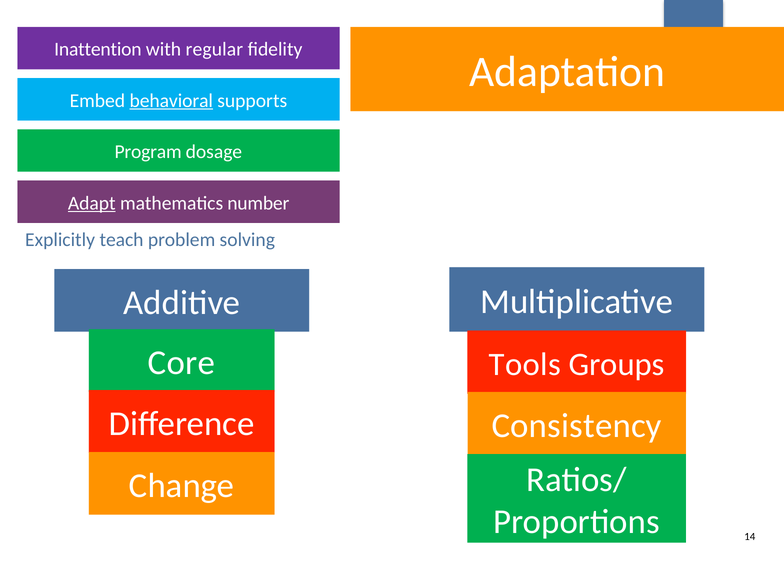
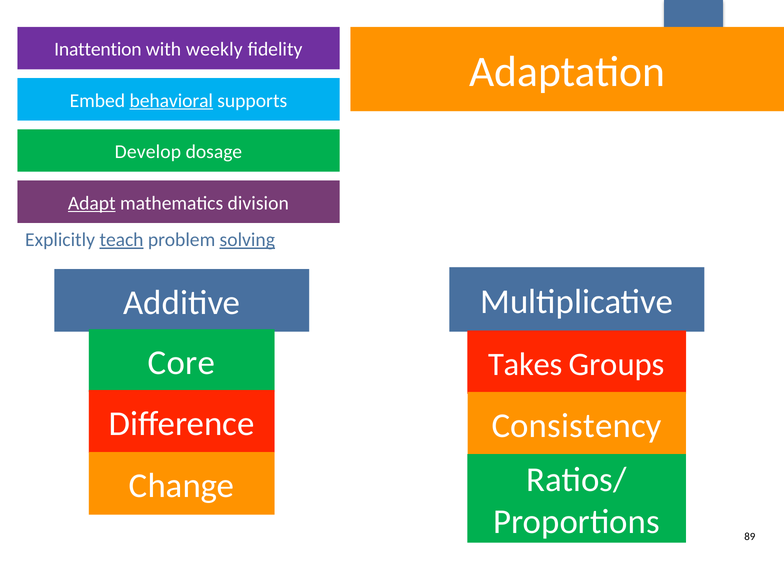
regular: regular -> weekly (214, 49)
Program: Program -> Develop (148, 152)
number: number -> division (258, 203)
teach underline: none -> present (122, 240)
solving underline: none -> present (247, 240)
Tools: Tools -> Takes (525, 364)
14: 14 -> 89 (750, 537)
